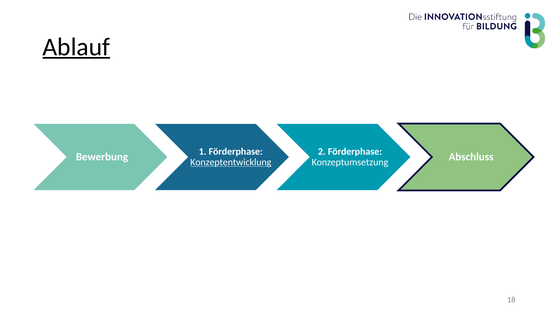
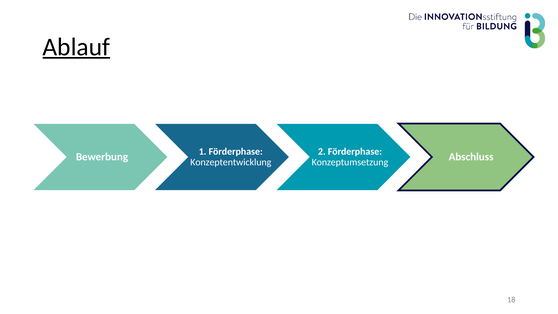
Konzeptentwicklung underline: present -> none (231, 162)
